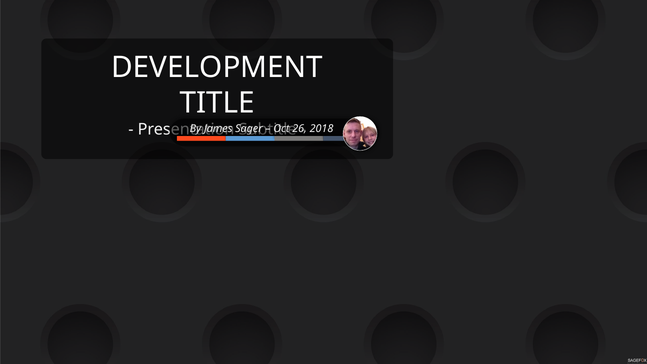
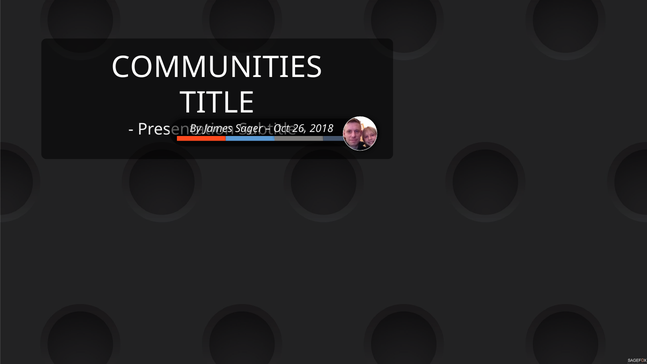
DEVELOPMENT: DEVELOPMENT -> COMMUNITIES (217, 67)
